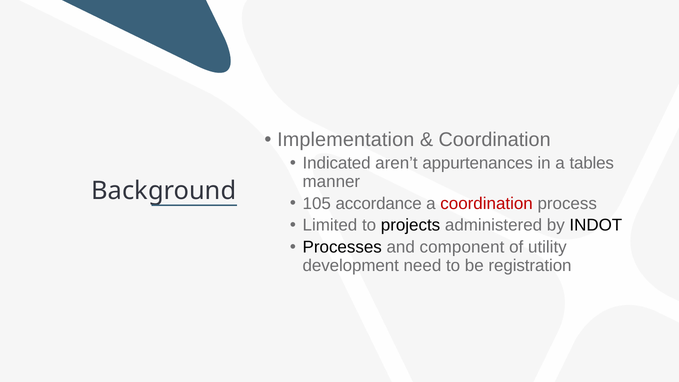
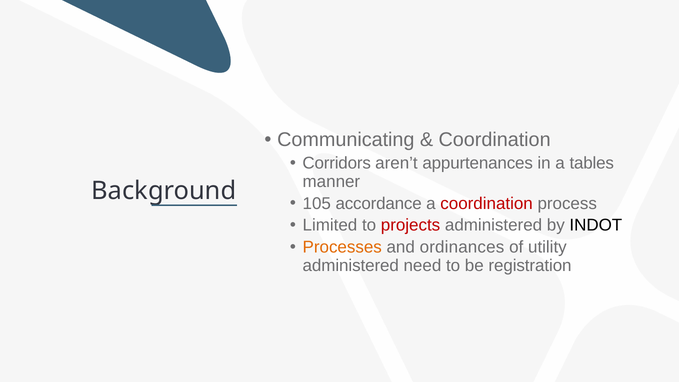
Implementation: Implementation -> Communicating (346, 140)
Indicated: Indicated -> Corridors (337, 163)
projects colour: black -> red (411, 225)
Processes colour: black -> orange (342, 247)
component: component -> ordinances (462, 247)
development: development -> administered (351, 265)
